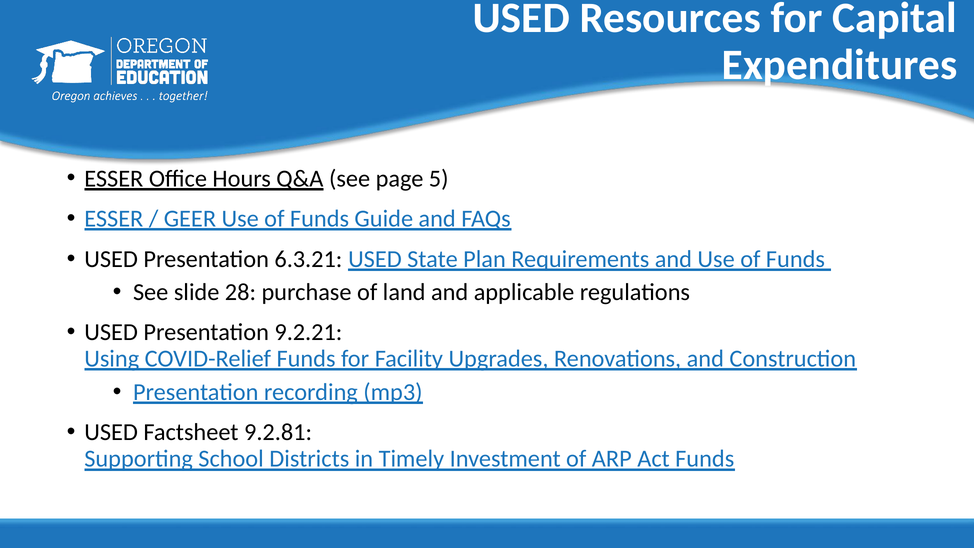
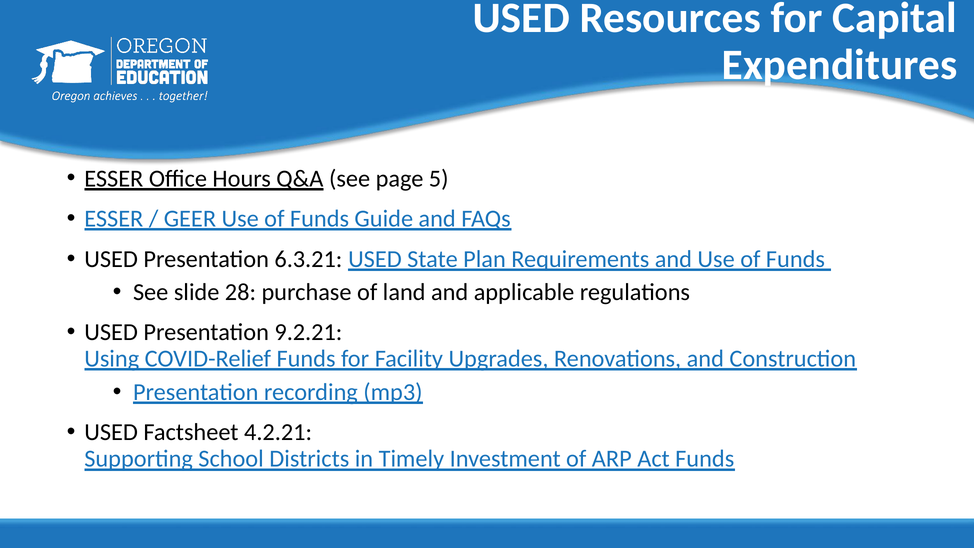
9.2.81: 9.2.81 -> 4.2.21 (278, 432)
